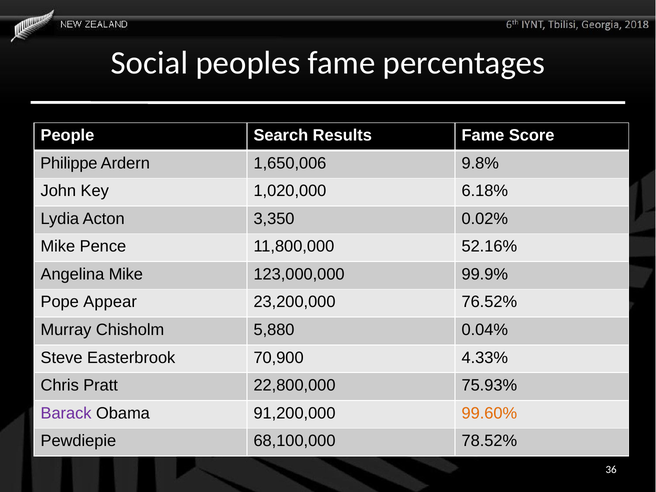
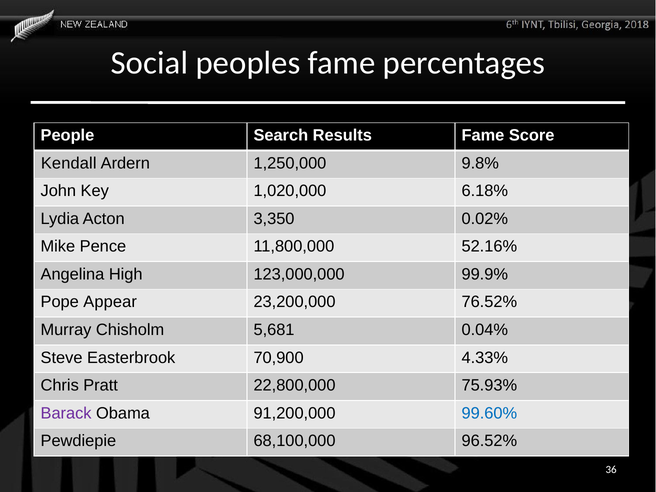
Philippe: Philippe -> Kendall (69, 163)
1,650,006: 1,650,006 -> 1,250,000 (290, 163)
Angelina Mike: Mike -> High (126, 274)
5,880: 5,880 -> 5,681 (274, 330)
99.60% colour: orange -> blue (489, 413)
78.52%: 78.52% -> 96.52% (489, 441)
